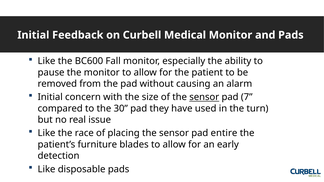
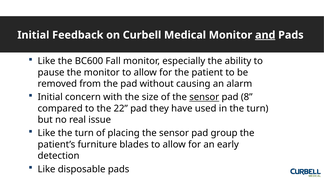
and underline: none -> present (265, 35)
7: 7 -> 8 (247, 97)
30: 30 -> 22 (121, 109)
Like the race: race -> turn (84, 133)
entire: entire -> group (224, 133)
